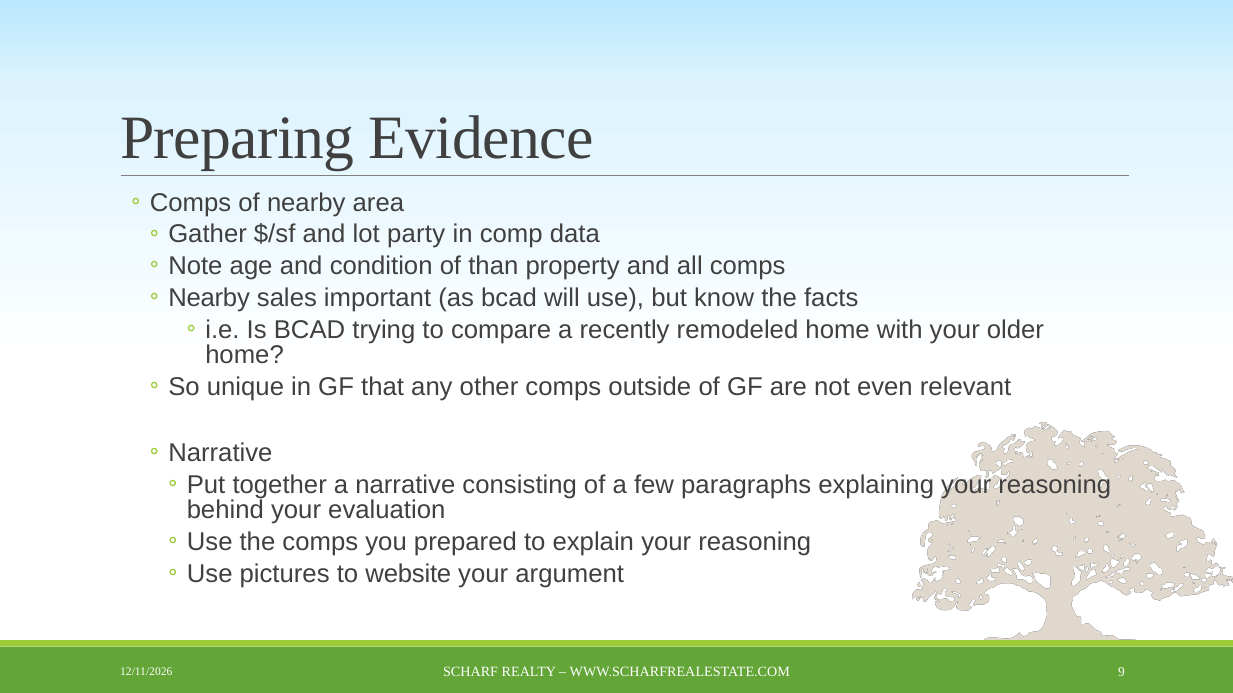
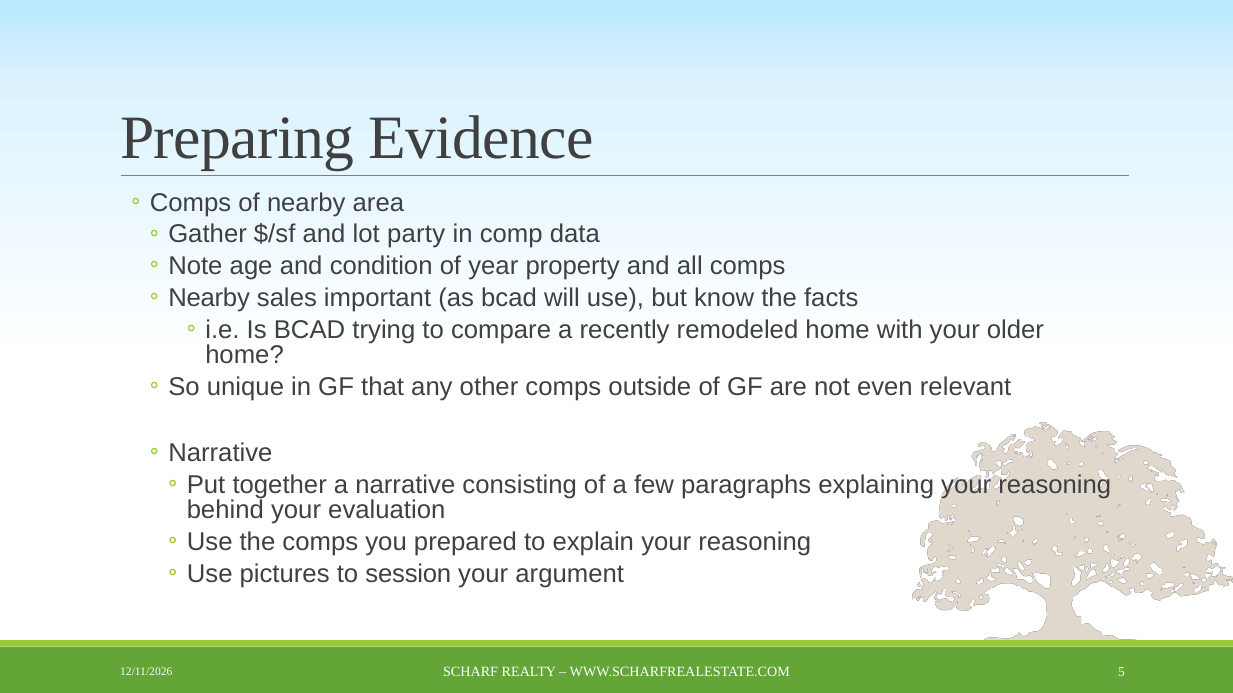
than: than -> year (493, 267)
website: website -> session (408, 574)
9: 9 -> 5 (1121, 673)
